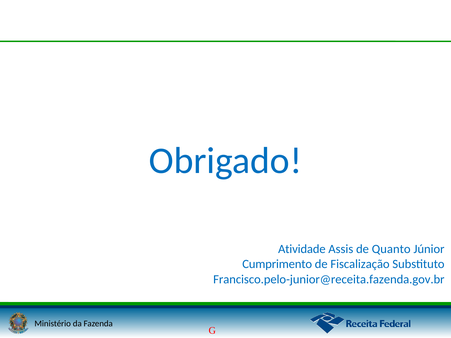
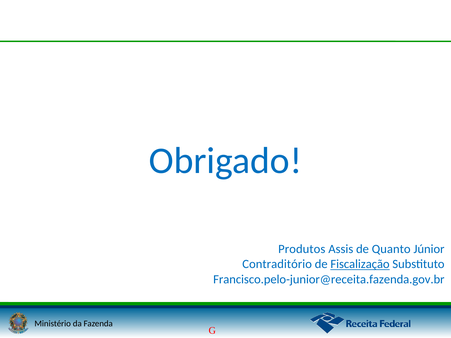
Atividade: Atividade -> Produtos (302, 249)
Cumprimento: Cumprimento -> Contraditório (277, 264)
Fiscalização underline: none -> present (360, 264)
